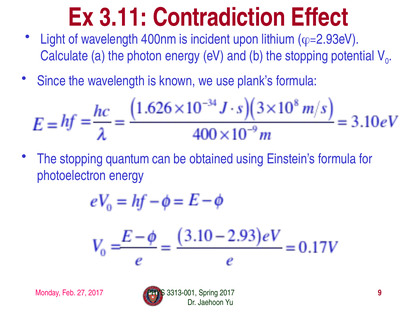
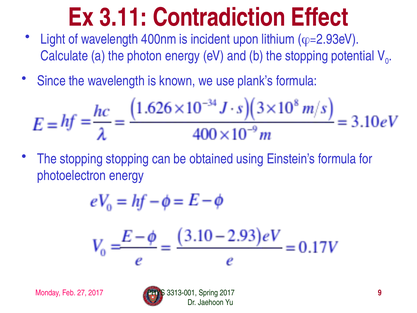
stopping quantum: quantum -> stopping (127, 159)
